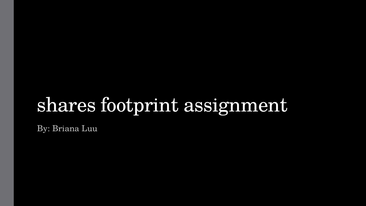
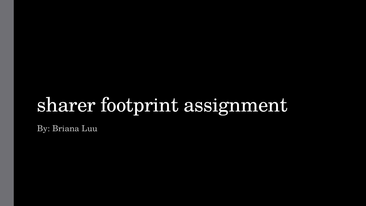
shares: shares -> sharer (66, 105)
